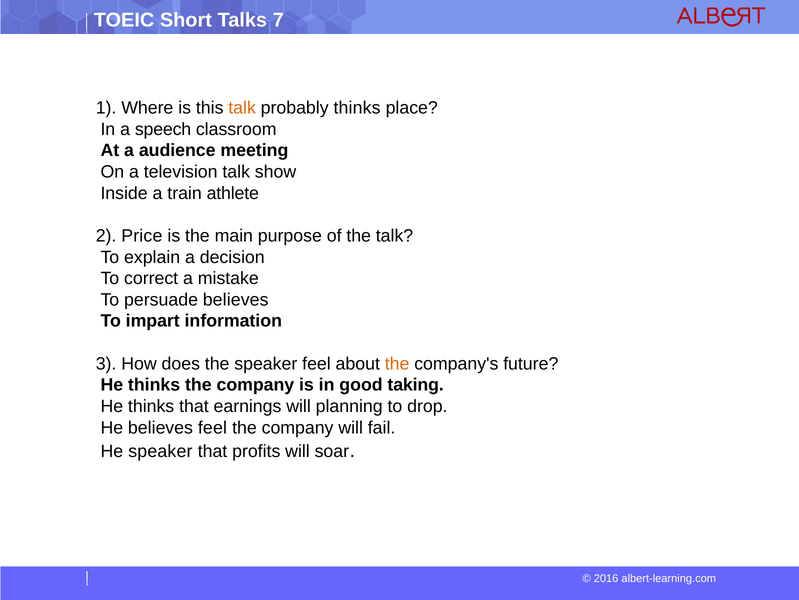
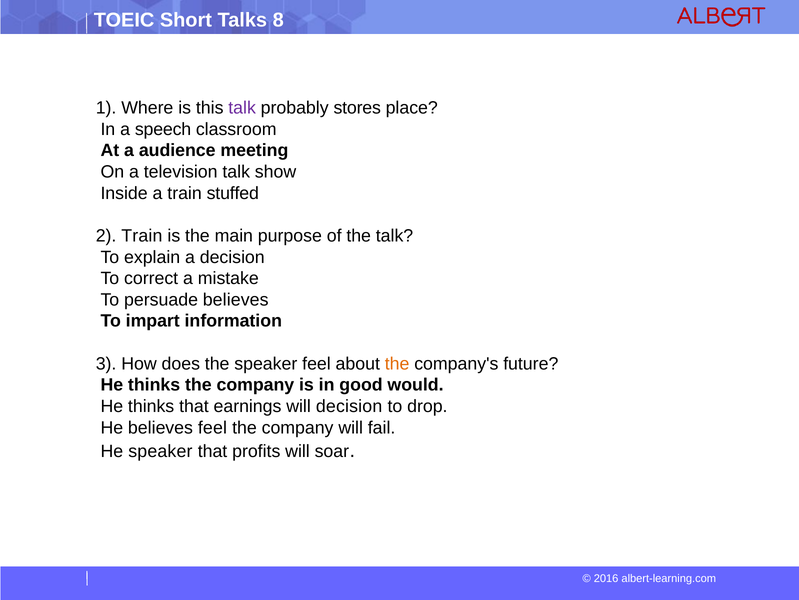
7: 7 -> 8 (278, 20)
talk colour: orange -> purple (242, 108)
probably thinks: thinks -> stores (357, 108)
athlete: athlete -> stuffed (233, 193)
2 Price: Price -> Train (142, 236)
taking: taking -> would (416, 385)
will planning: planning -> decision (349, 406)
